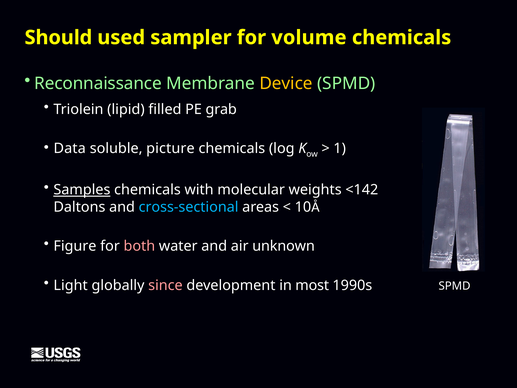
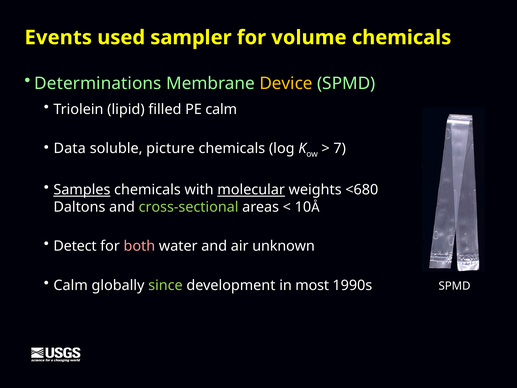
Should: Should -> Events (58, 38)
Reconnaissance: Reconnaissance -> Determinations (98, 83)
PE grab: grab -> calm (221, 109)
1: 1 -> 7 (340, 148)
molecular underline: none -> present (251, 190)
<142: <142 -> <680 (362, 190)
cross-sectional colour: light blue -> light green (189, 207)
Figure: Figure -> Detect (75, 246)
Light: Light -> Calm (71, 285)
since colour: pink -> light green (165, 285)
